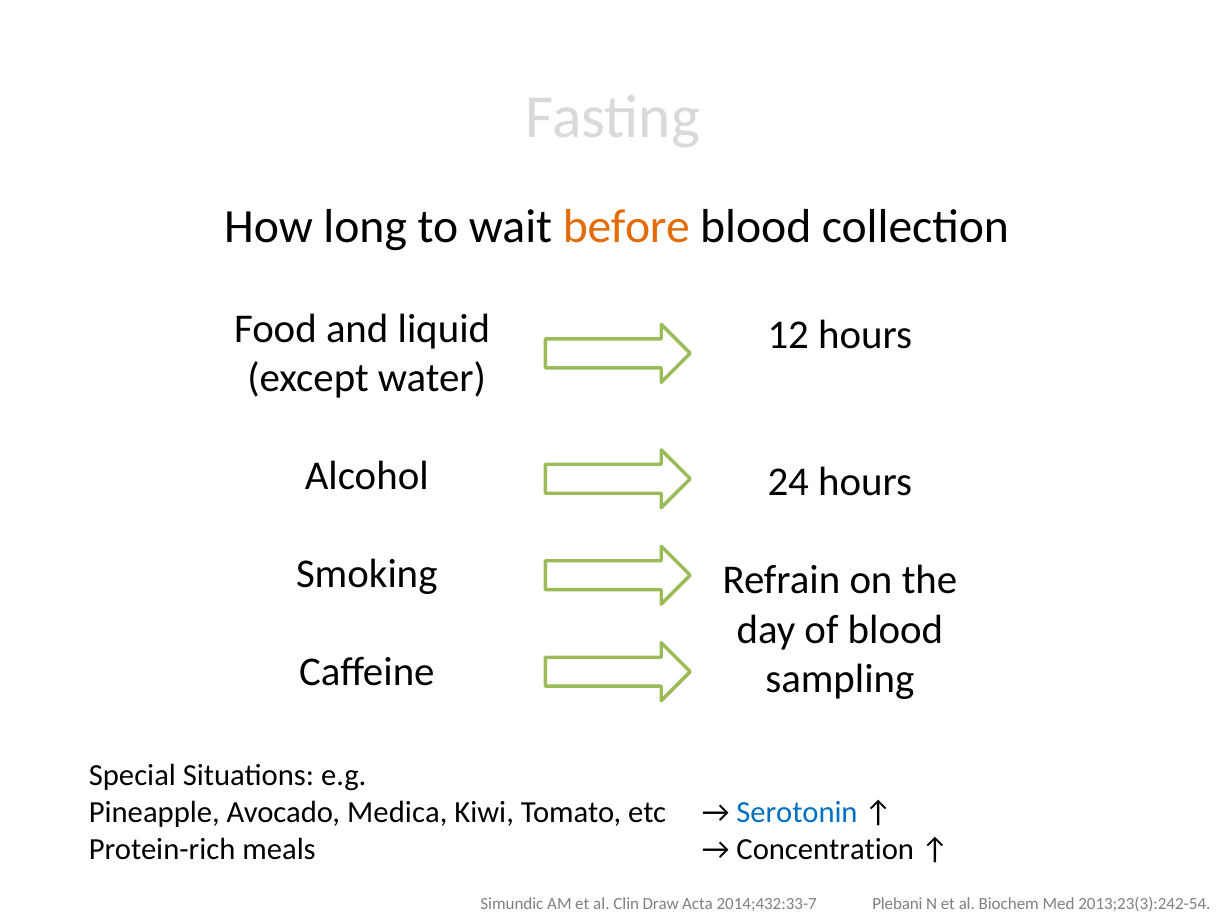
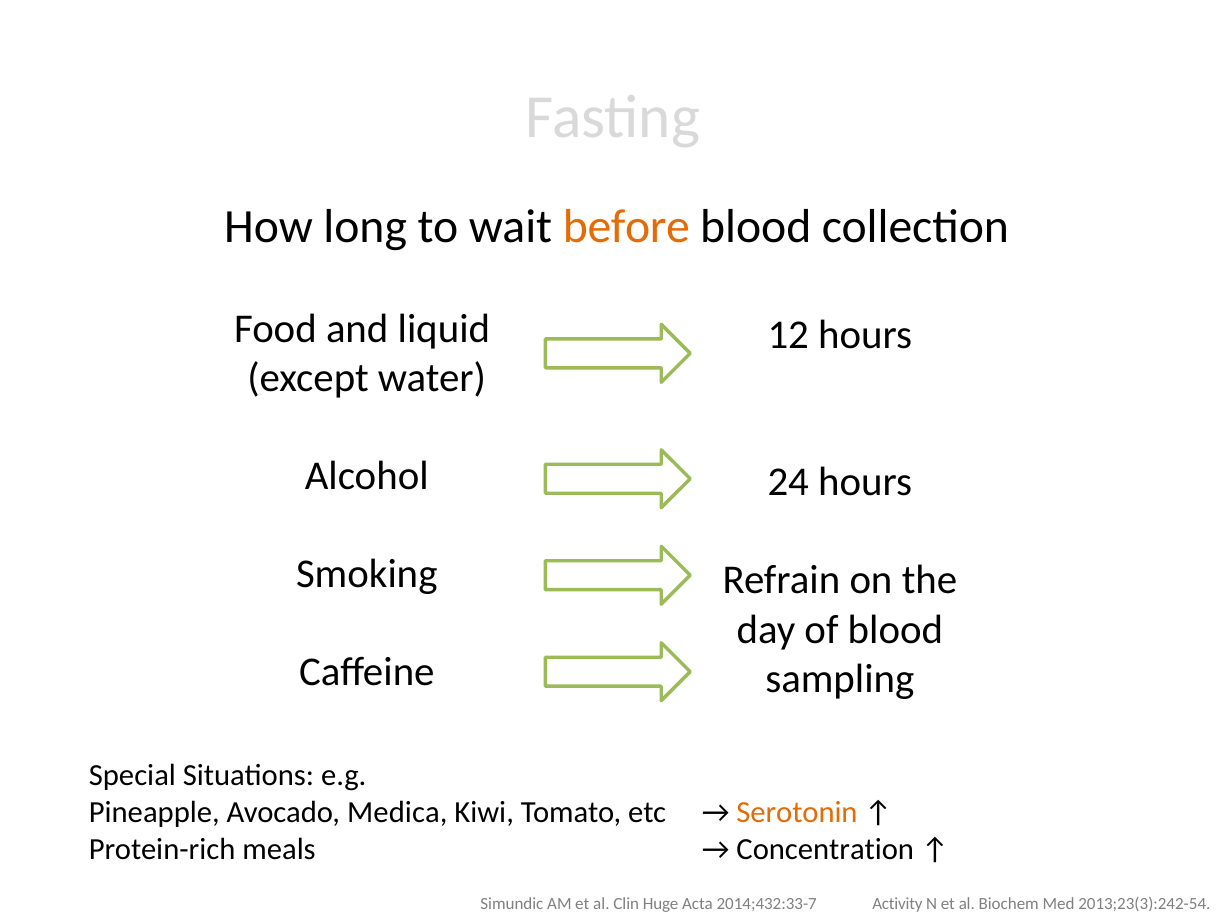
Serotonin colour: blue -> orange (797, 813)
Plebani: Plebani -> Activity (897, 904)
Draw: Draw -> Huge (661, 904)
